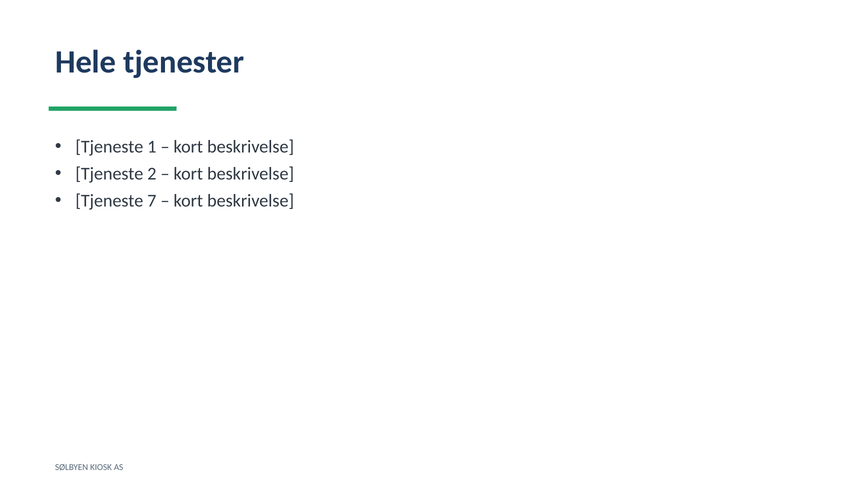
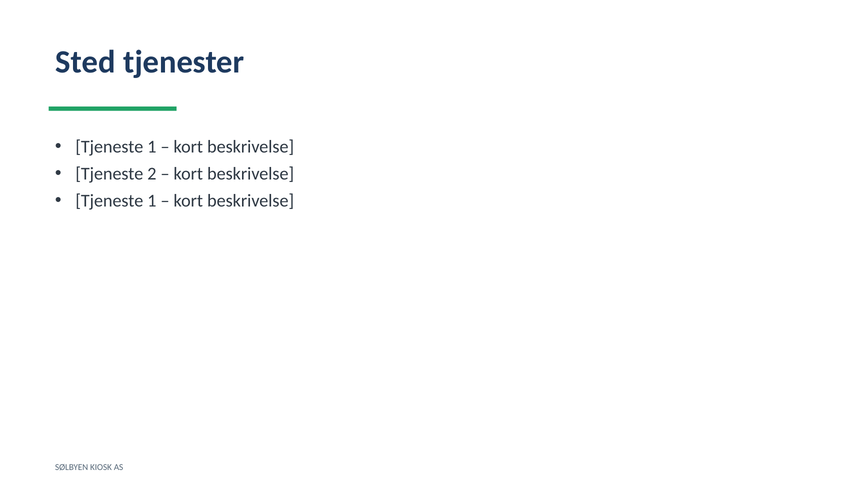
Hele: Hele -> Sted (85, 62)
7: 7 -> 1 (152, 201)
